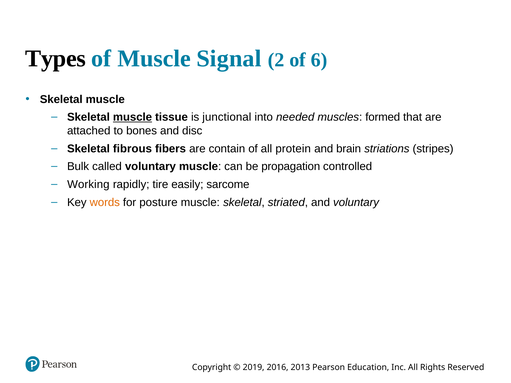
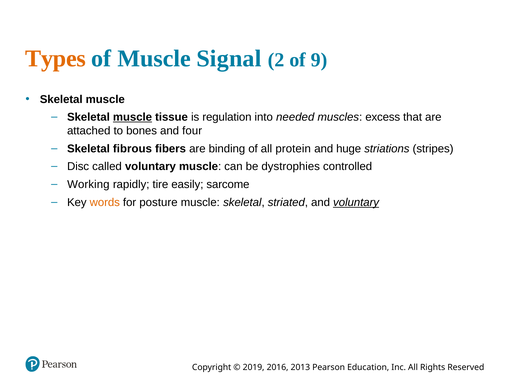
Types colour: black -> orange (56, 59)
6: 6 -> 9 (319, 60)
junctional: junctional -> regulation (227, 117)
formed: formed -> excess (383, 117)
disc: disc -> four (192, 131)
contain: contain -> binding (227, 149)
brain: brain -> huge (349, 149)
Bulk: Bulk -> Disc (78, 167)
propagation: propagation -> dystrophies (291, 167)
voluntary underline: none -> present (356, 202)
